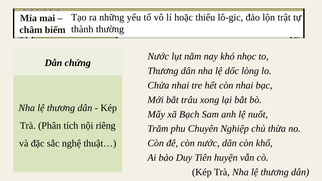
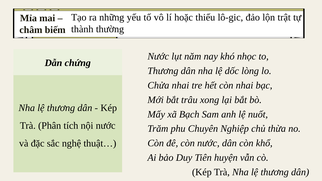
nội riêng: riêng -> nước (106, 126)
